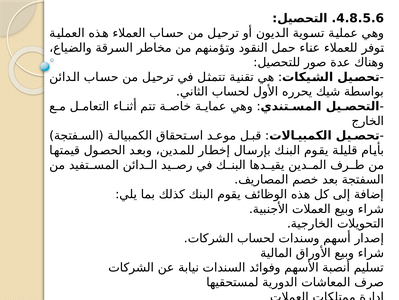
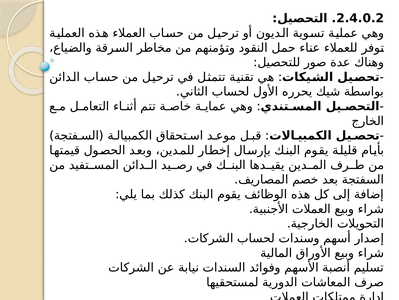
4.8.5.6: 4.8.5.6 -> 2.4.0.2 (360, 18)
